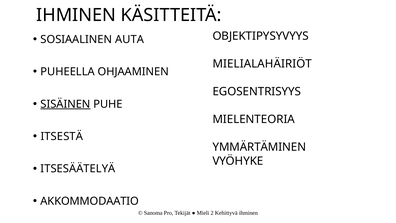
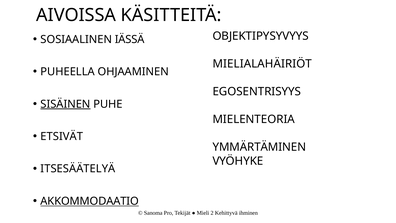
IHMINEN: IHMINEN -> AIVOISSA (76, 15)
AUTA: AUTA -> IÄSSÄ (130, 39)
ITSESTÄ: ITSESTÄ -> ETSIVÄT (62, 136)
AKKOMMODAATIO underline: none -> present (90, 201)
